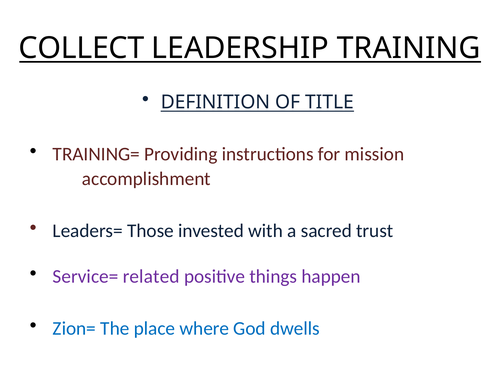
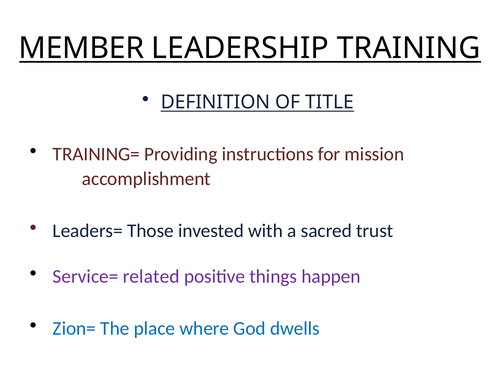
COLLECT: COLLECT -> MEMBER (81, 48)
